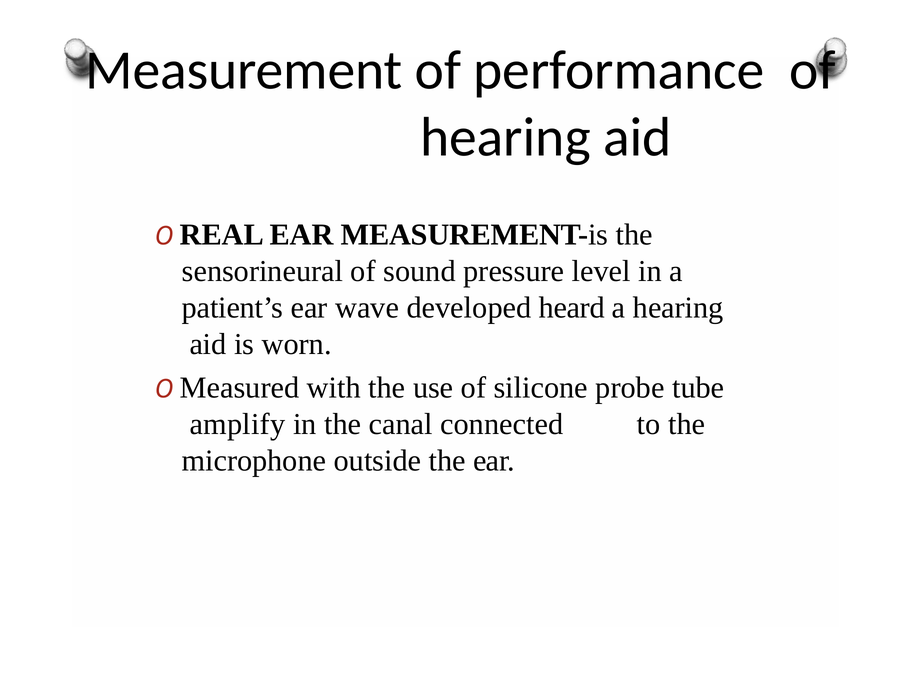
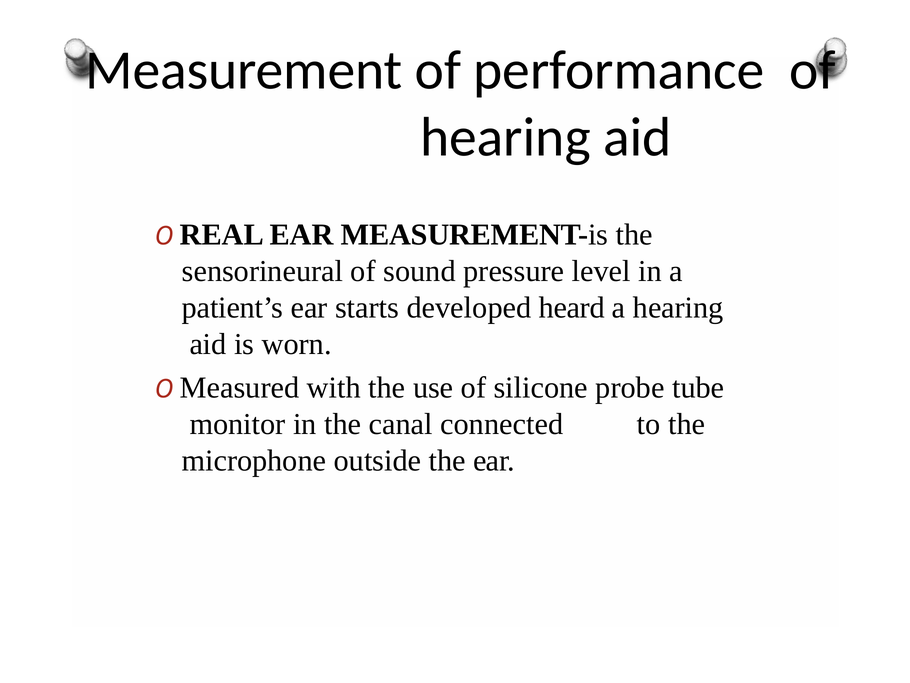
wave: wave -> starts (367, 308)
amplify: amplify -> monitor (238, 424)
